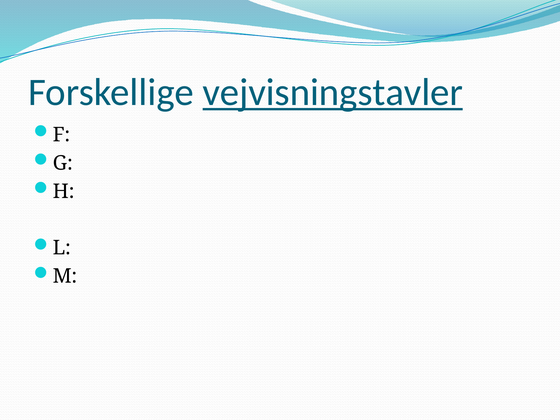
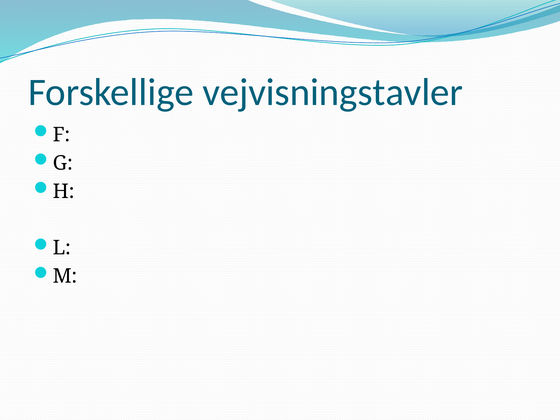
vejvisningstavler underline: present -> none (333, 92)
